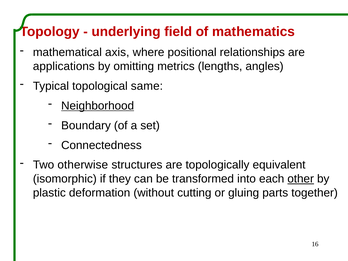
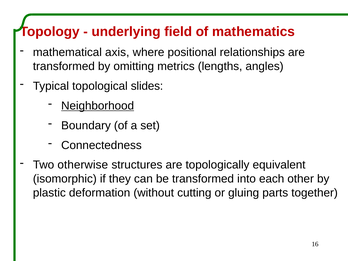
applications: applications -> transformed (64, 66)
same: same -> slides (147, 86)
other underline: present -> none (301, 179)
